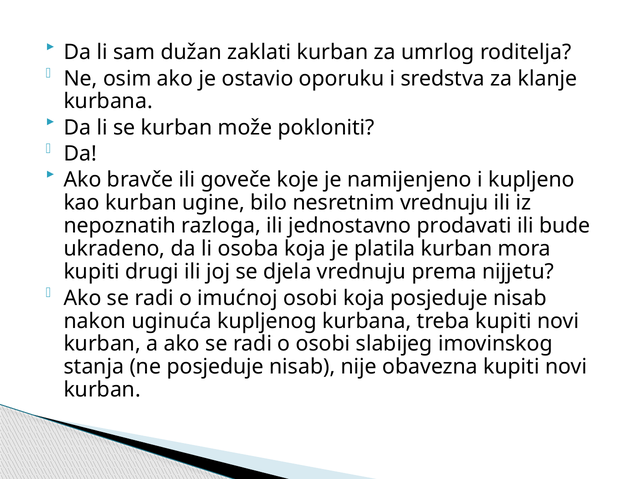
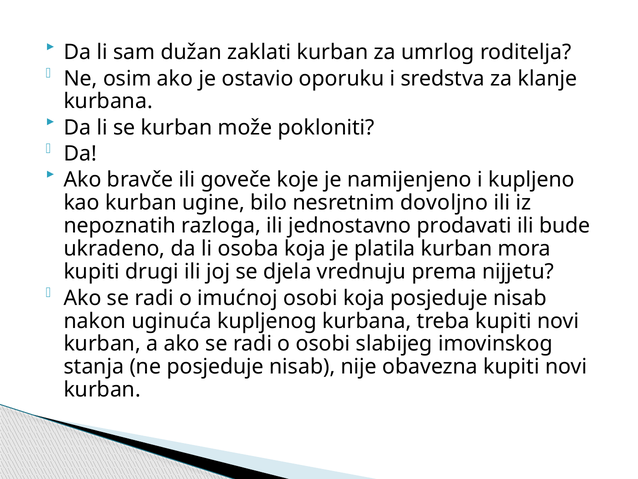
nesretnim vrednuju: vrednuju -> dovoljno (444, 203)
